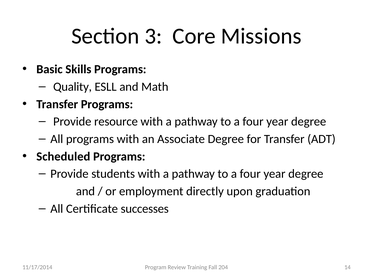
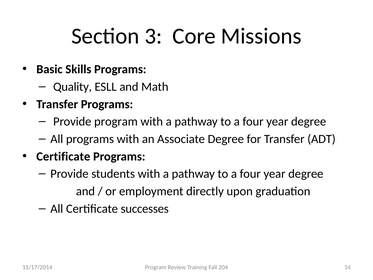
Provide resource: resource -> program (116, 121)
Scheduled: Scheduled -> Certificate (63, 156)
